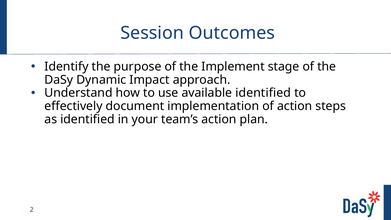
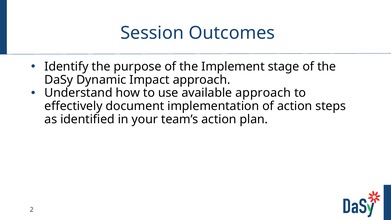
available identified: identified -> approach (263, 93)
